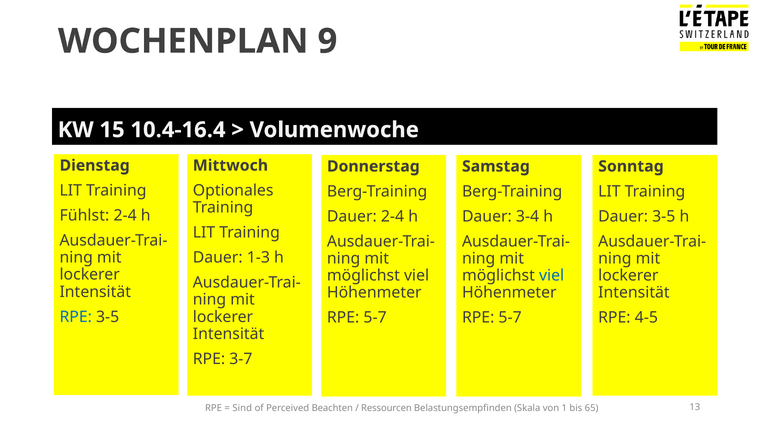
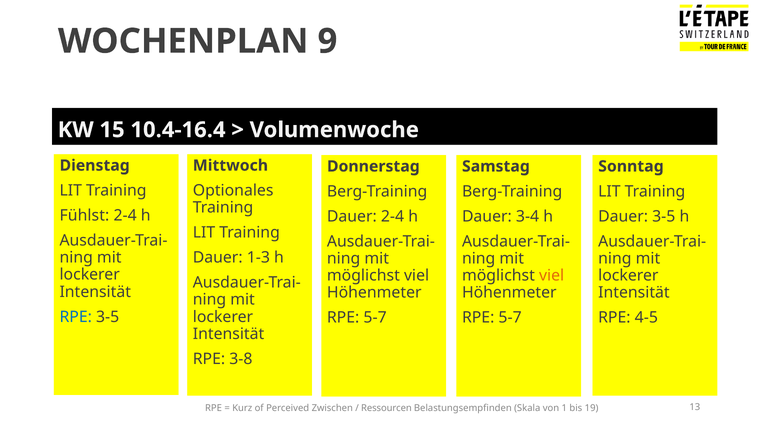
viel colour: blue -> orange (552, 275)
3-7: 3-7 -> 3-8 (241, 358)
Sind: Sind -> Kurz (242, 408)
Beachten: Beachten -> Zwischen (332, 408)
65: 65 -> 19 (592, 408)
